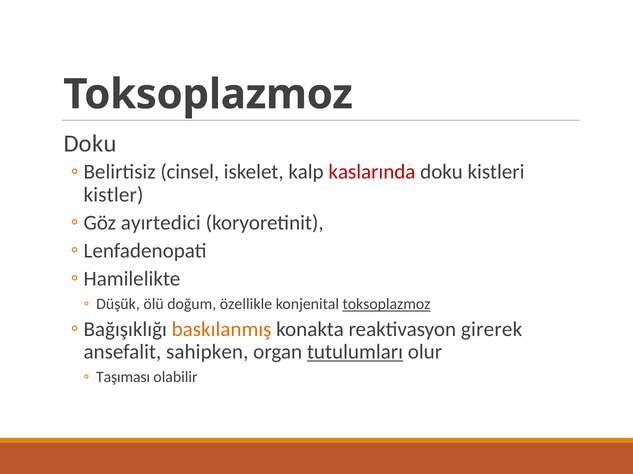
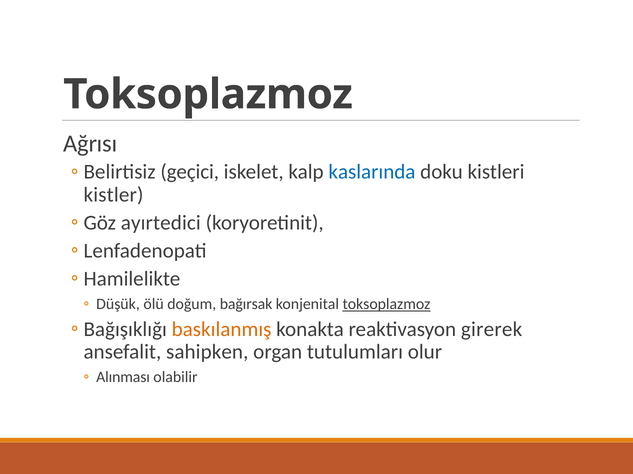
Doku: Doku -> Ağrısı (90, 144)
cinsel: cinsel -> geçici (190, 172)
kaslarında colour: red -> blue (372, 172)
özellikle: özellikle -> bağırsak (246, 304)
tutulumları underline: present -> none (355, 352)
Taşıması: Taşıması -> Alınması (123, 378)
